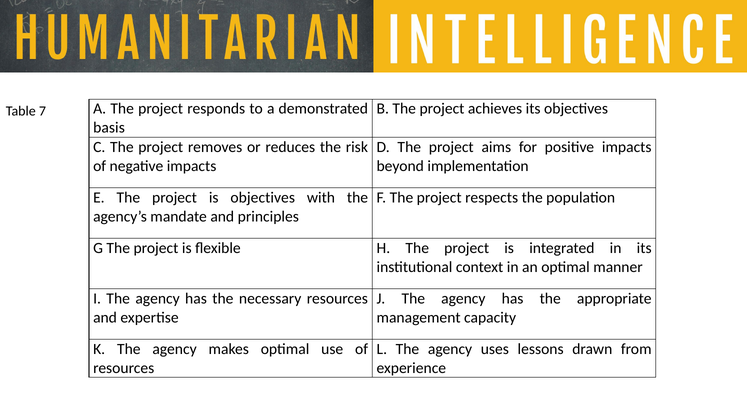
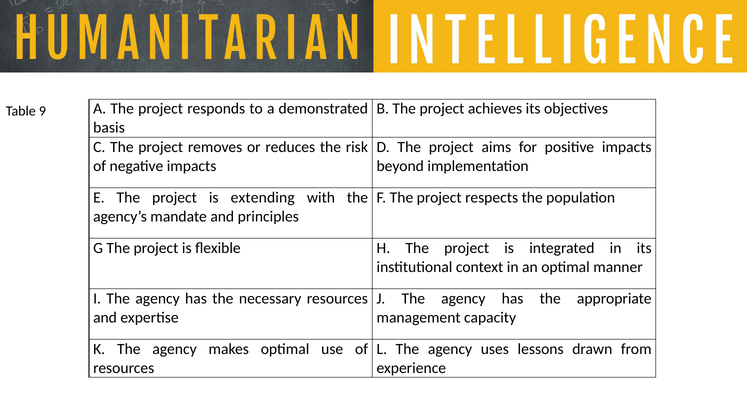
7: 7 -> 9 (42, 111)
is objectives: objectives -> extending (263, 197)
